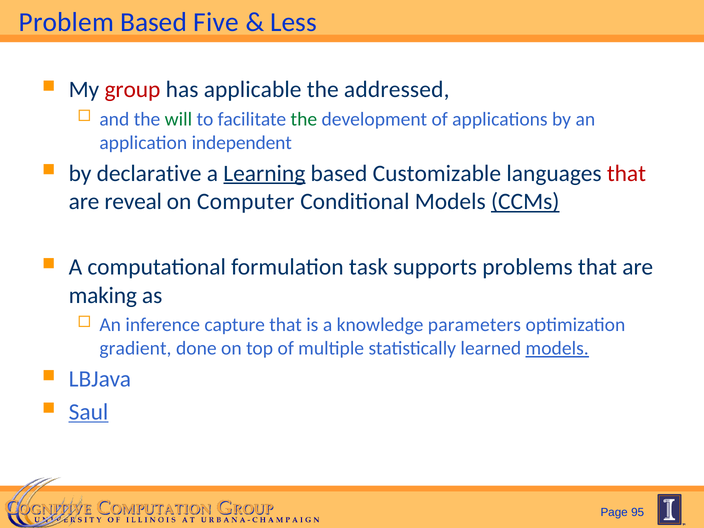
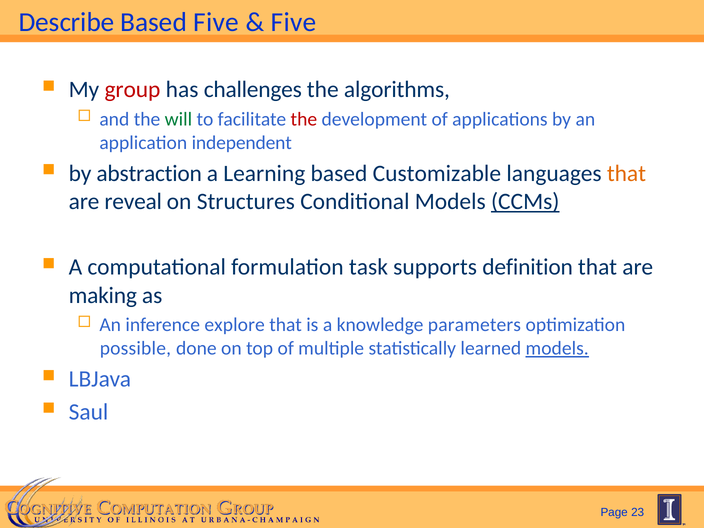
Problem: Problem -> Describe (67, 22)
Less: Less -> Five (293, 22)
applicable: applicable -> challenges (253, 90)
addressed: addressed -> algorithms (397, 90)
the colour: green -> red (304, 119)
declarative: declarative -> abstraction (149, 173)
Learning underline: present -> none (264, 173)
that colour: red -> orange (626, 173)
Computer: Computer -> Structures (246, 202)
problems: problems -> definition (528, 267)
capture: capture -> explore (235, 325)
gradient: gradient -> possible (135, 348)
Saul underline: present -> none (88, 412)
95: 95 -> 23 (638, 512)
